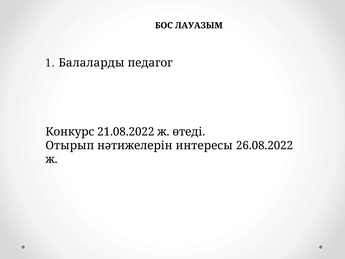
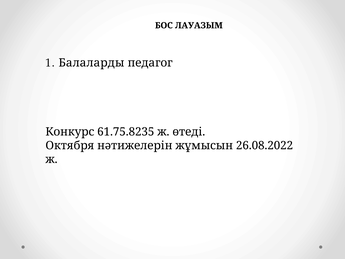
21.08.2022: 21.08.2022 -> 61.75.8235 (126, 132)
Отырып: Отырып -> Октября (70, 145)
интересы: интересы -> жұмысын (204, 145)
